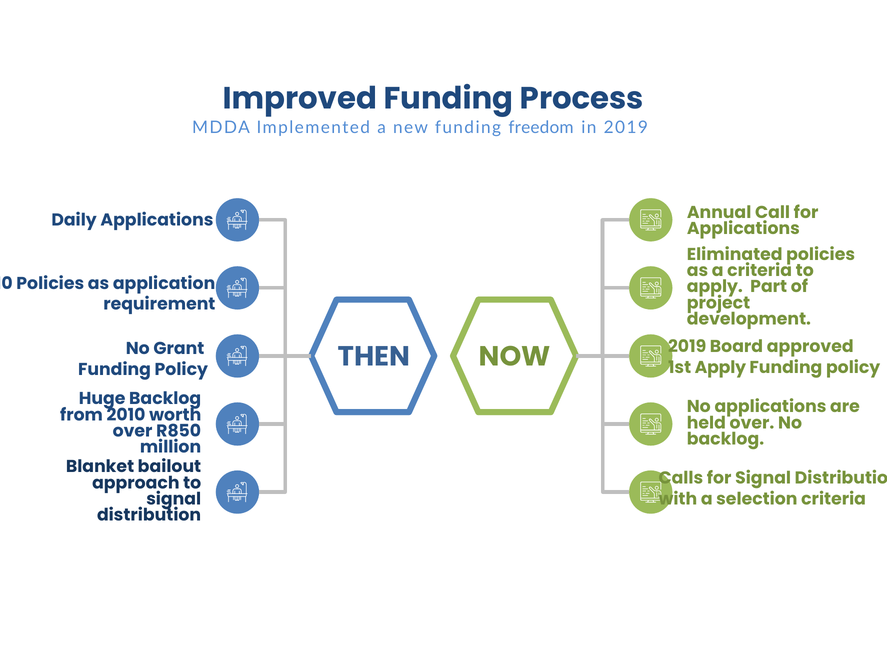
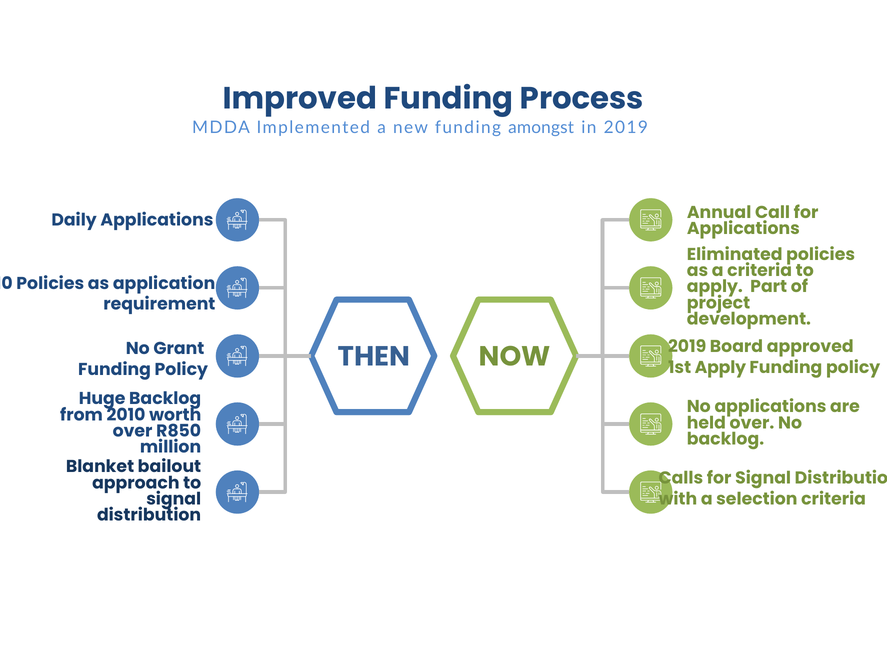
freedom: freedom -> amongst (541, 127)
